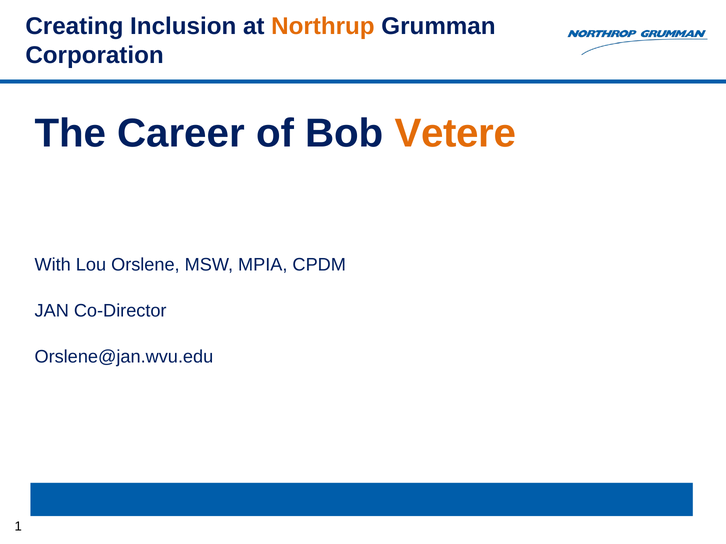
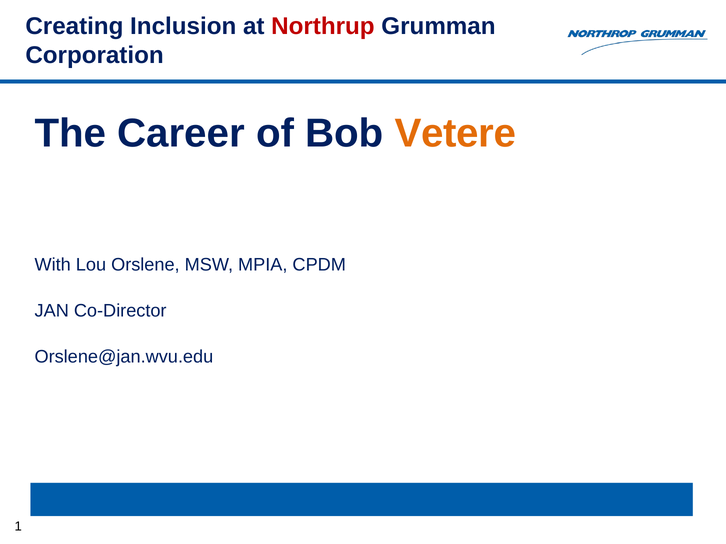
Northrup colour: orange -> red (323, 26)
